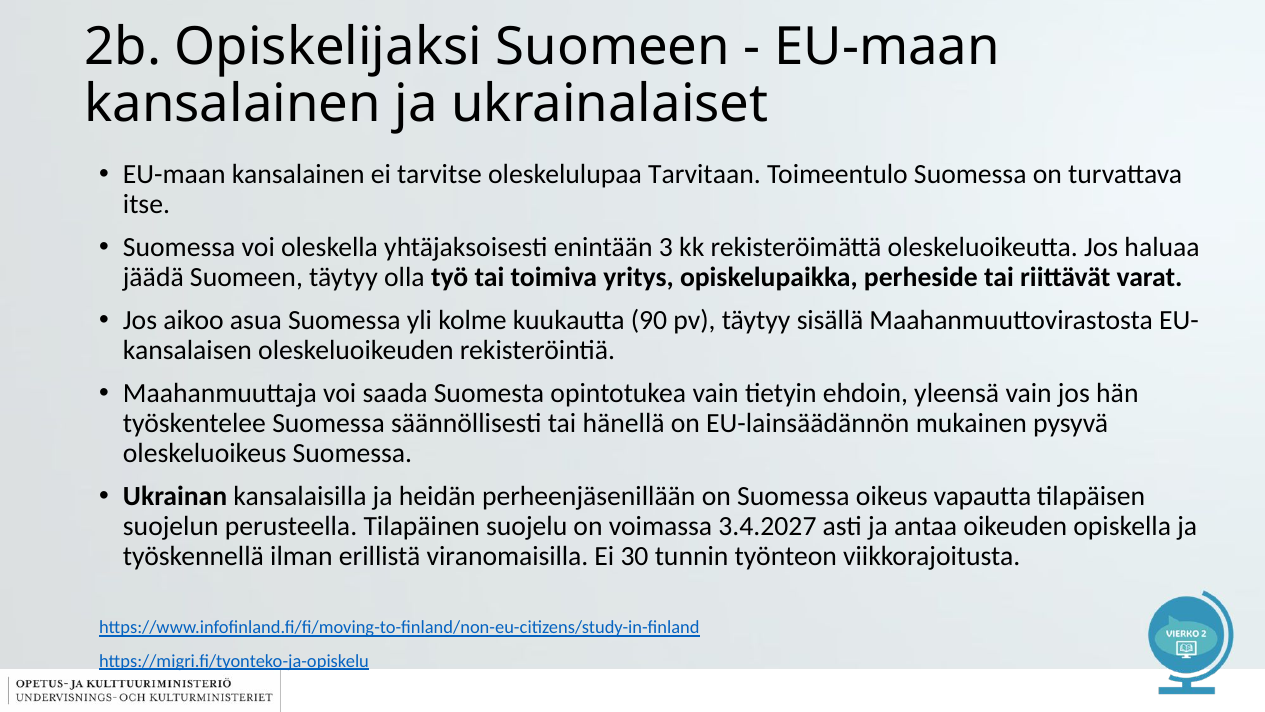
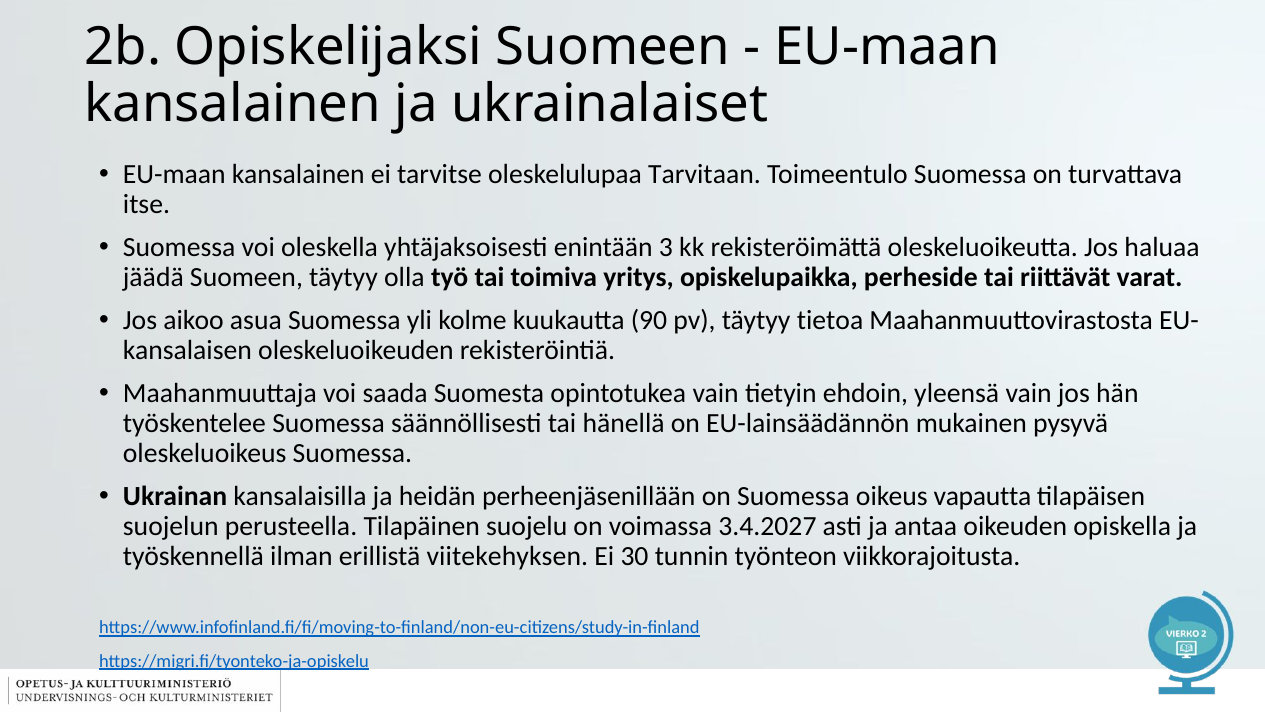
sisällä: sisällä -> tietoa (830, 320)
viranomaisilla: viranomaisilla -> viitekehyksen (507, 556)
